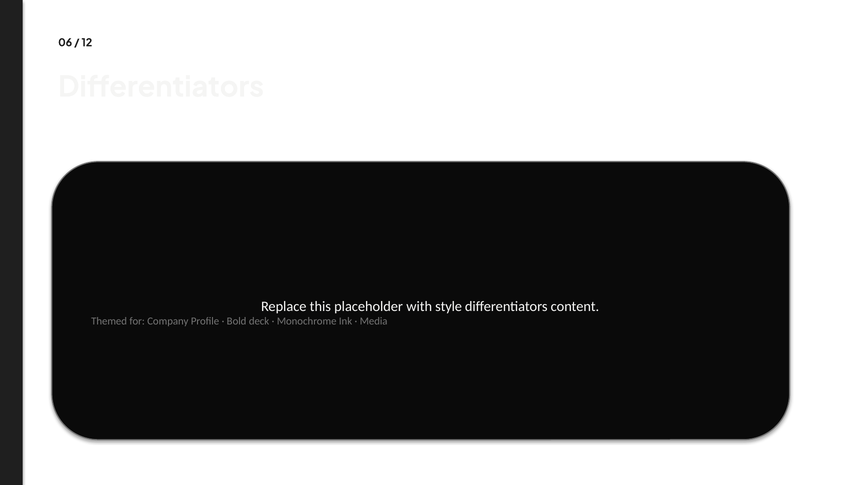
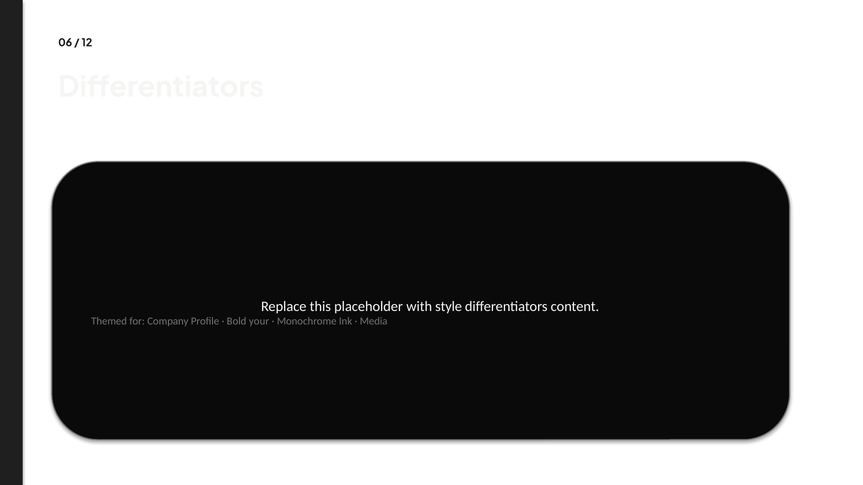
deck: deck -> your (259, 322)
